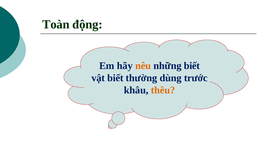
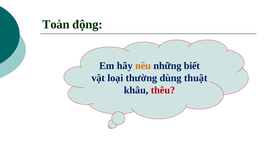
vật biết: biết -> loại (115, 78)
trước: trước -> thuật (196, 78)
thêu colour: orange -> red (163, 90)
